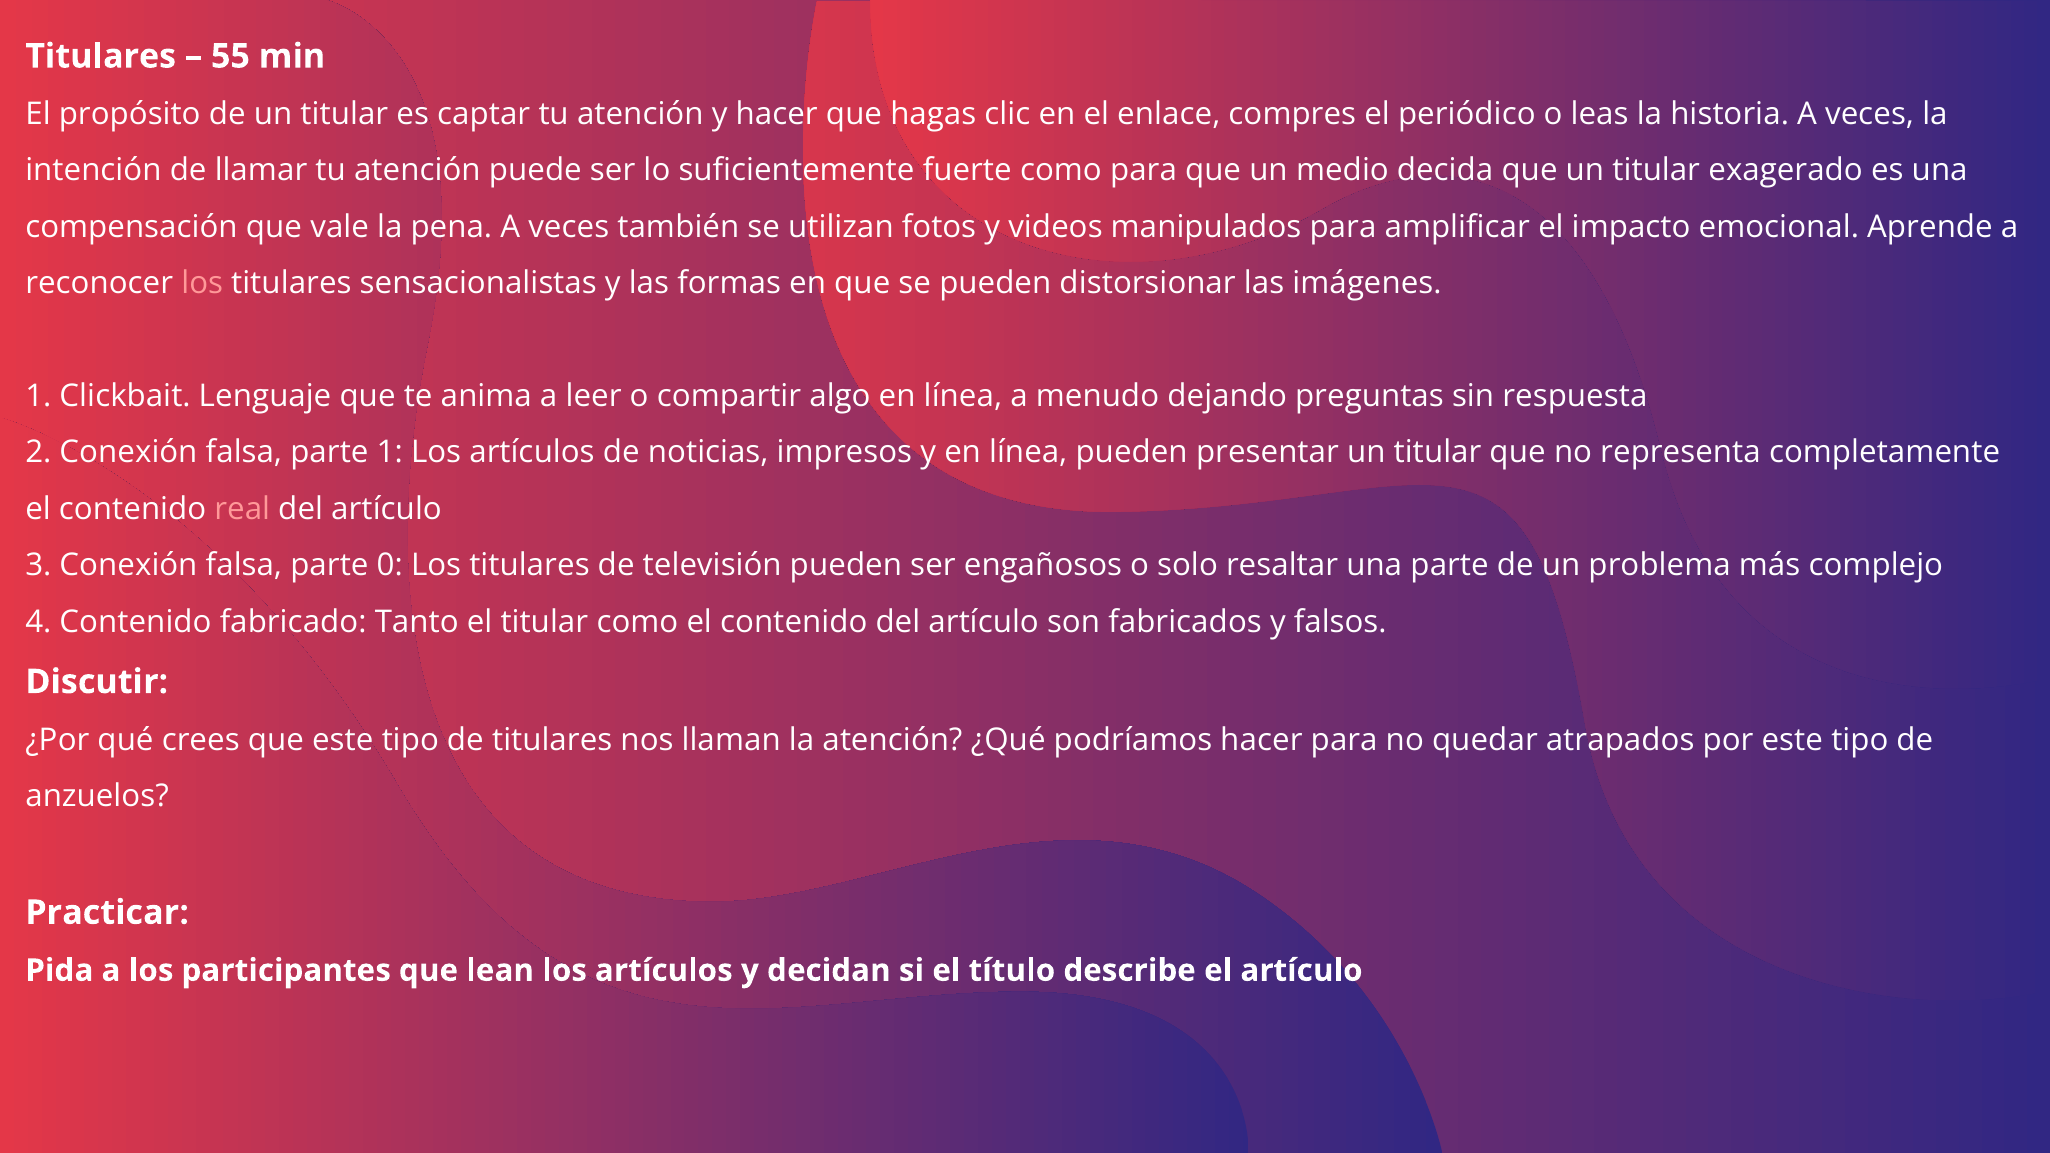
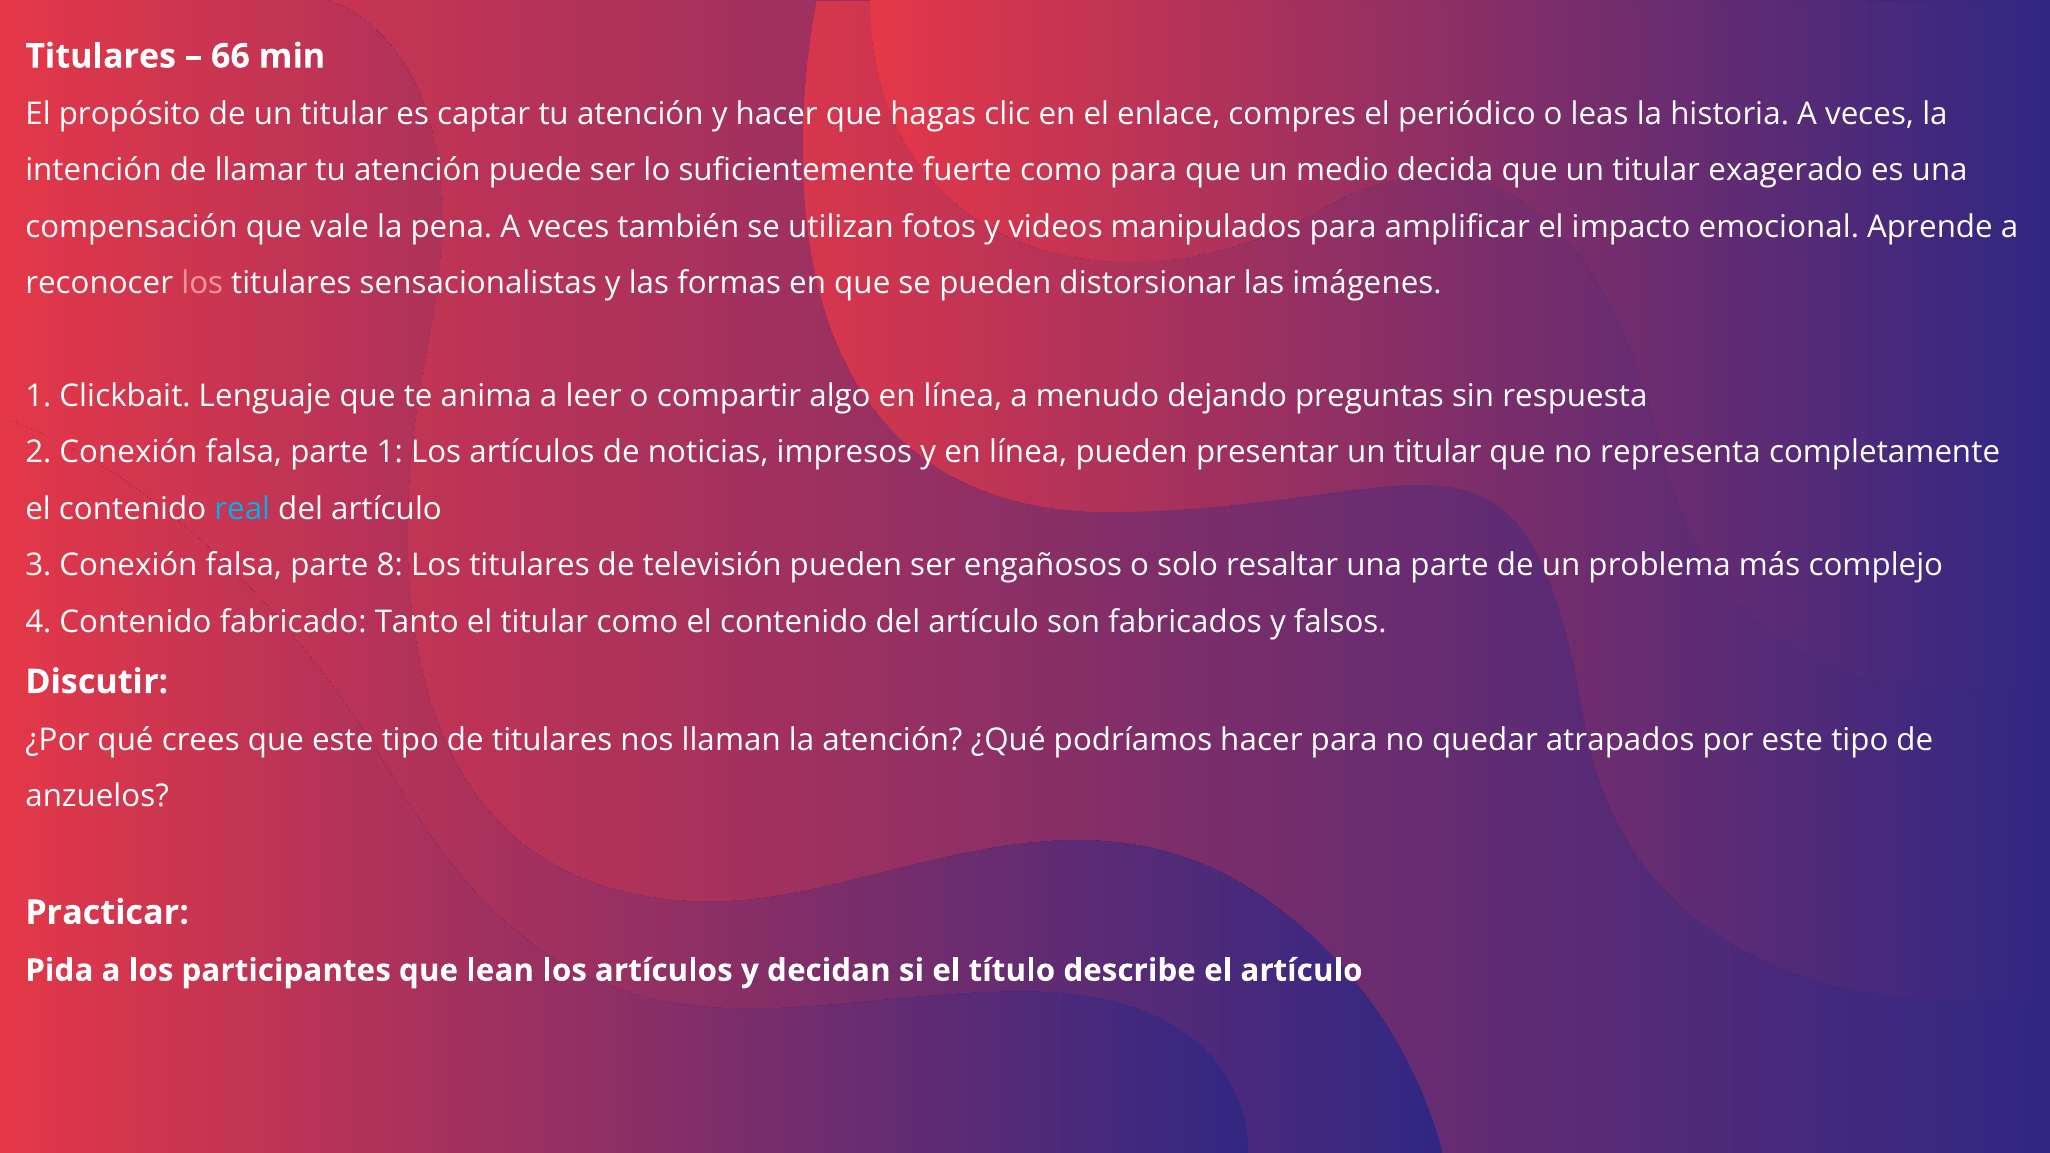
55: 55 -> 66 (230, 56)
real colour: pink -> light blue (242, 509)
0: 0 -> 8 (390, 566)
